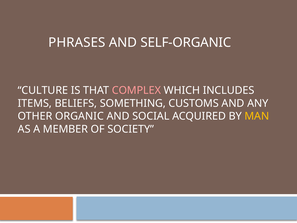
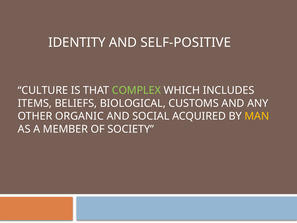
PHRASES: PHRASES -> IDENTITY (77, 42)
SELF-ORGANIC: SELF-ORGANIC -> SELF-POSITIVE (186, 42)
COMPLEX colour: pink -> light green (136, 90)
SOMETHING: SOMETHING -> BIOLOGICAL (133, 103)
